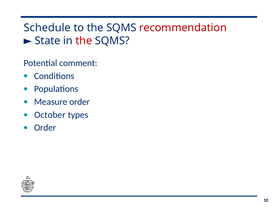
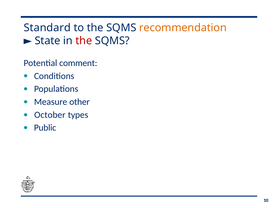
Schedule: Schedule -> Standard (47, 28)
recommendation colour: red -> orange (183, 28)
Measure order: order -> other (80, 102)
Order: Order -> Public (45, 128)
